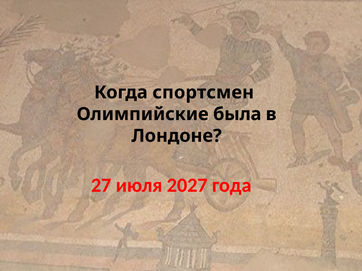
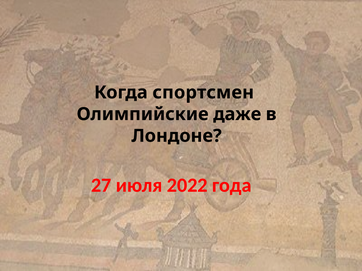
была: была -> даже (237, 114)
2027: 2027 -> 2022 (187, 186)
